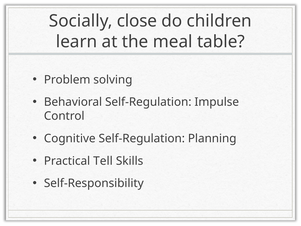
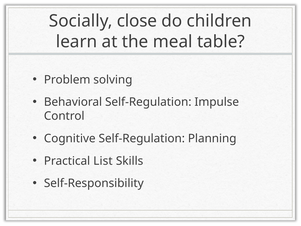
Tell: Tell -> List (103, 161)
